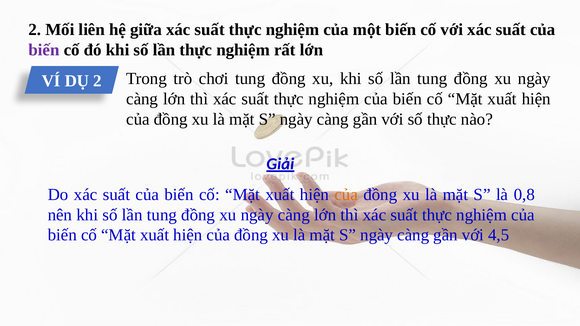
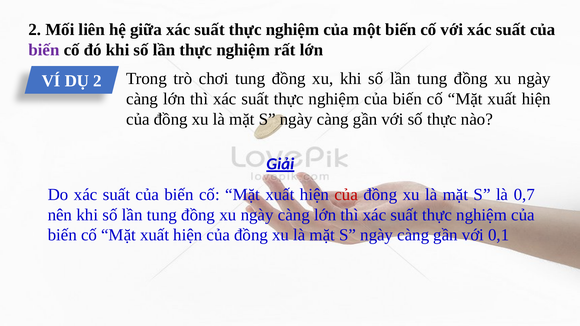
của colour: orange -> red (346, 195)
0,8: 0,8 -> 0,7 (524, 195)
4,5: 4,5 -> 0,1 (499, 235)
